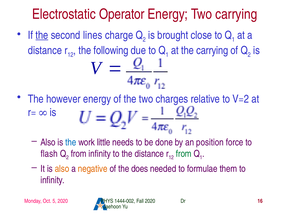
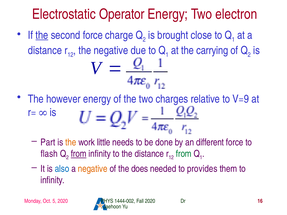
Two carrying: carrying -> electron (236, 14)
second lines: lines -> force (93, 35)
the following: following -> negative (111, 50)
V=2: V=2 -> V=9 (241, 99)
Also: Also -> Part (48, 142)
the colour: blue -> orange (71, 142)
position: position -> different (210, 142)
from underline: none -> present (79, 154)
also colour: orange -> blue (62, 169)
formulae: formulae -> provides (202, 169)
